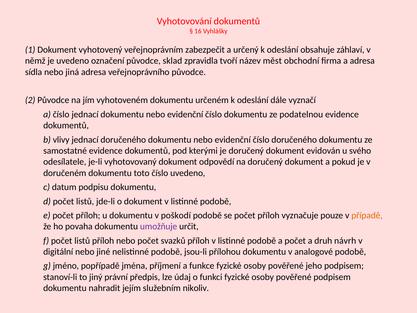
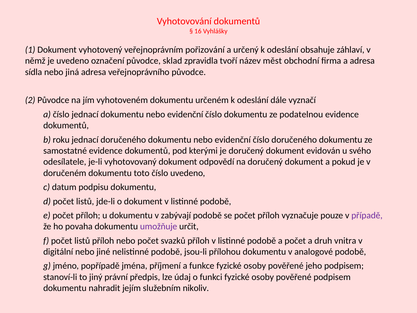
zabezpečit: zabezpečit -> pořizování (205, 50)
vlivy: vlivy -> roku (61, 140)
poškodí: poškodí -> zabývají (176, 215)
případě colour: orange -> purple (367, 215)
návrh: návrh -> vnitra (345, 240)
